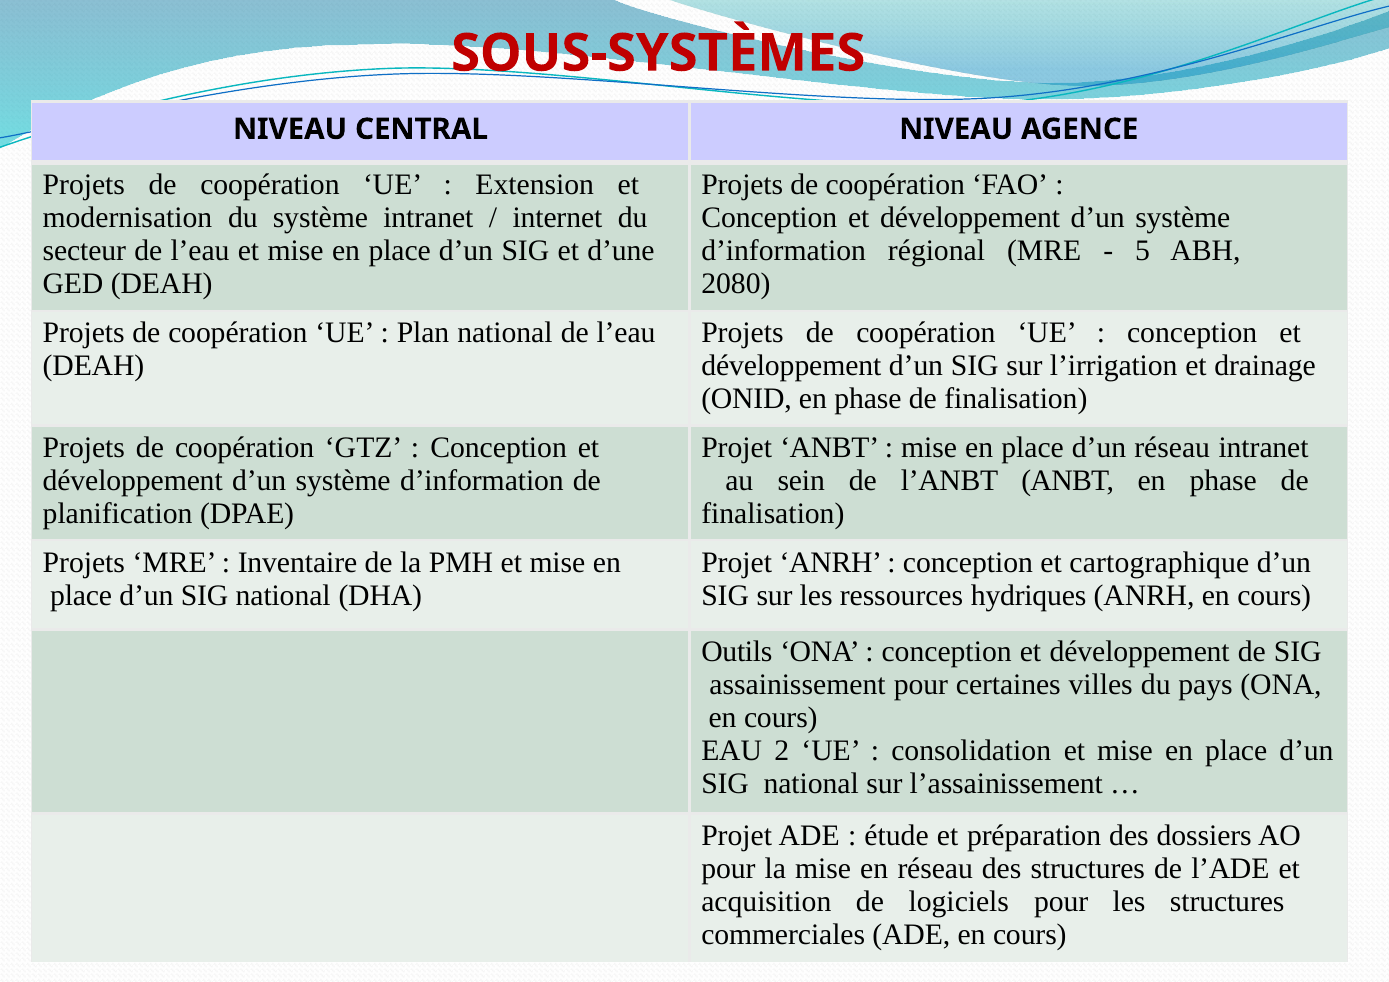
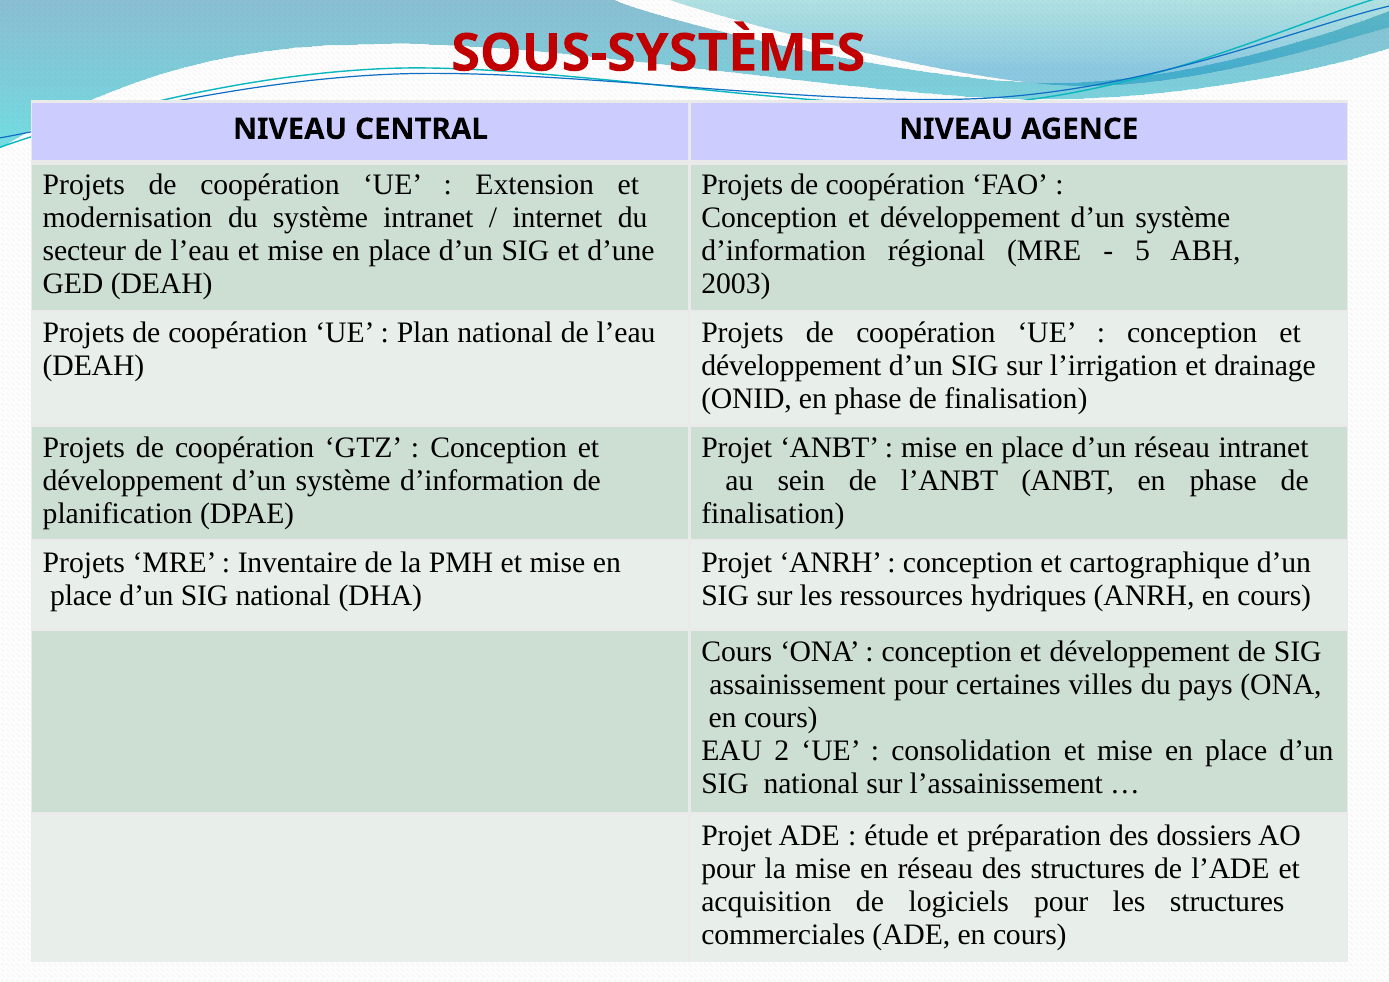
2080: 2080 -> 2003 (736, 283)
Outils: Outils -> Cours (737, 652)
